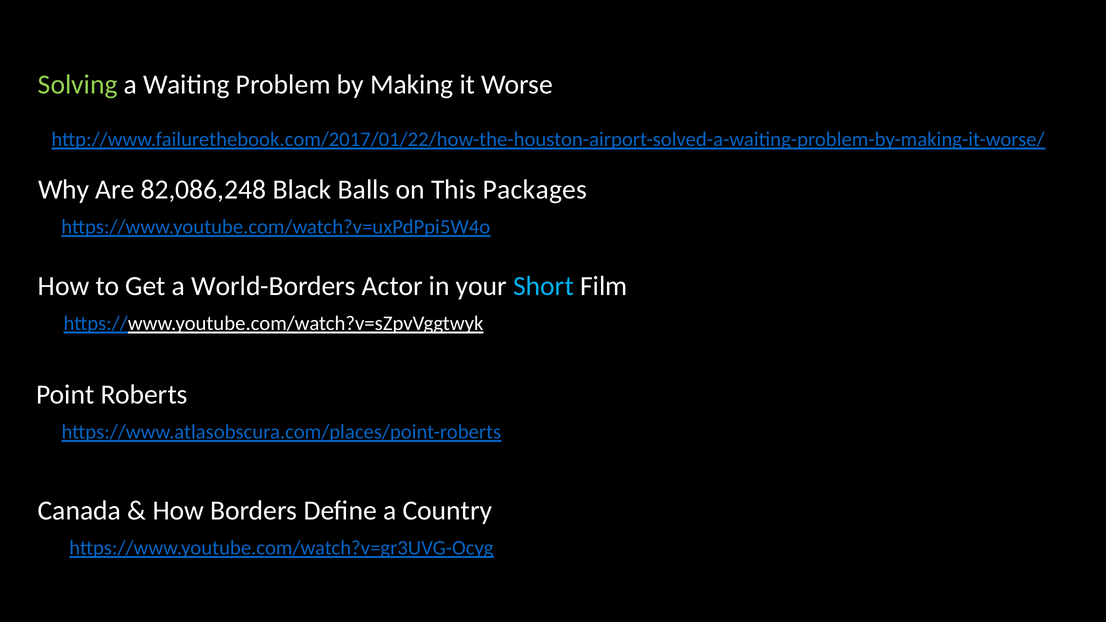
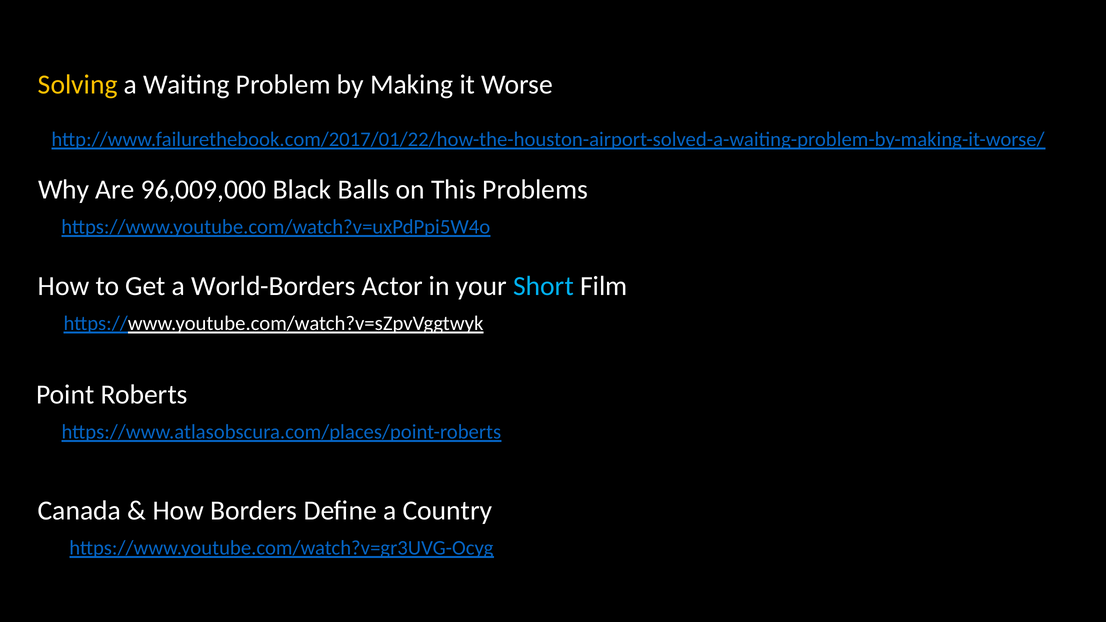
Solving colour: light green -> yellow (78, 85)
82,086,248: 82,086,248 -> 96,009,000 (203, 190)
Packages: Packages -> Problems (535, 190)
